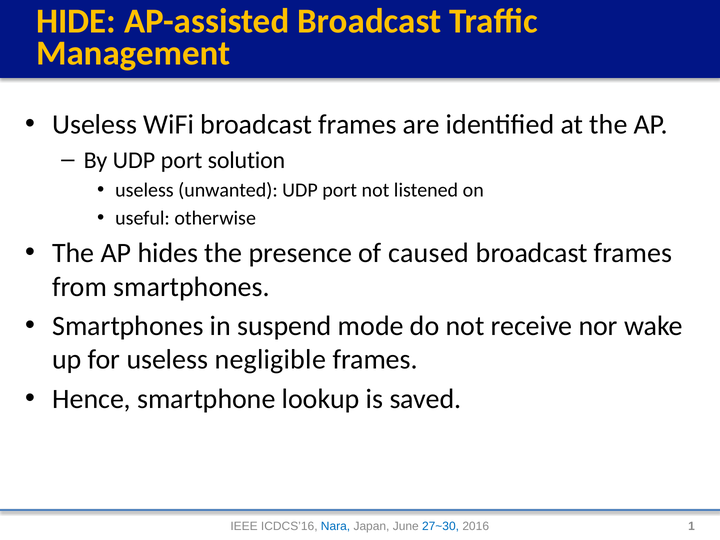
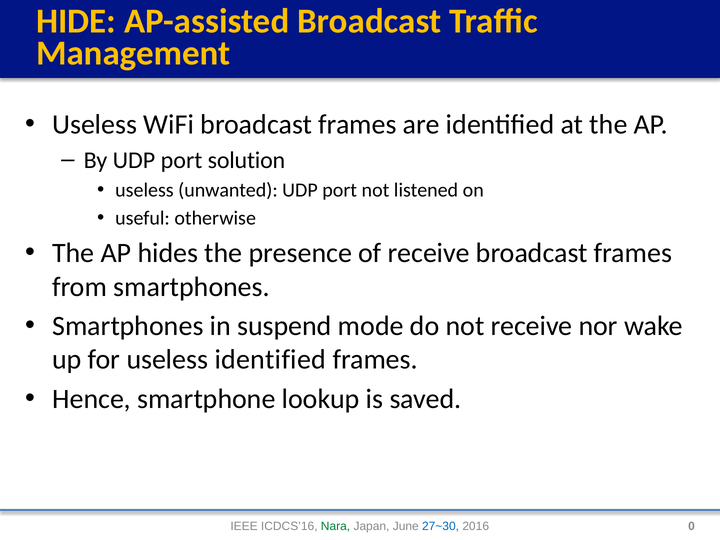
of caused: caused -> receive (429, 253)
useless negligible: negligible -> identified (270, 360)
Nara colour: blue -> green (336, 526)
1: 1 -> 0 (692, 526)
